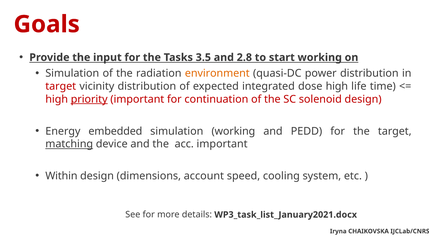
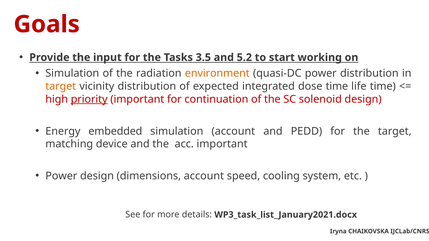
2.8: 2.8 -> 5.2 (244, 58)
target colour: red -> orange (61, 86)
dose high: high -> time (337, 86)
simulation working: working -> account (233, 131)
matching underline: present -> none (69, 144)
Within: Within -> Power (61, 176)
